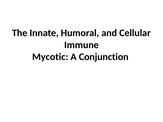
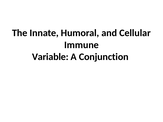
Mycotic: Mycotic -> Variable (50, 57)
